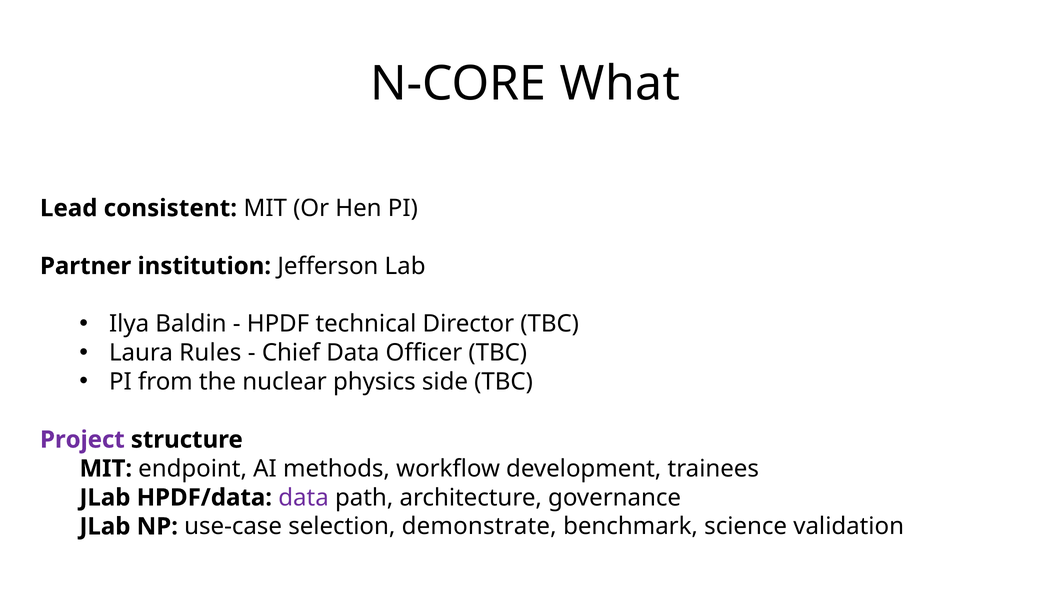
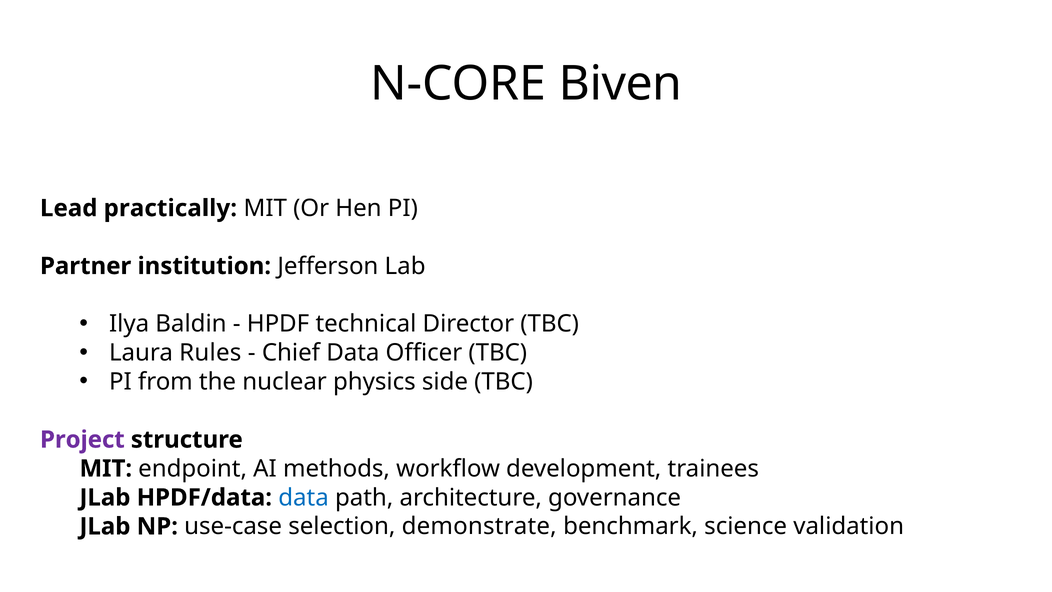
What: What -> Biven (620, 84)
consistent: consistent -> practically (170, 208)
data colour: purple -> blue (304, 497)
